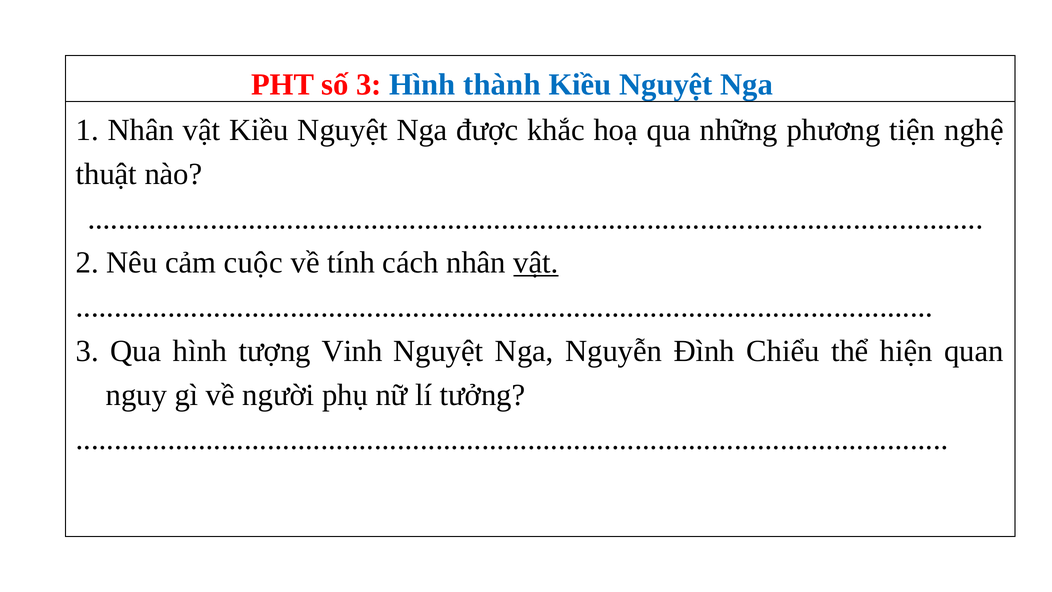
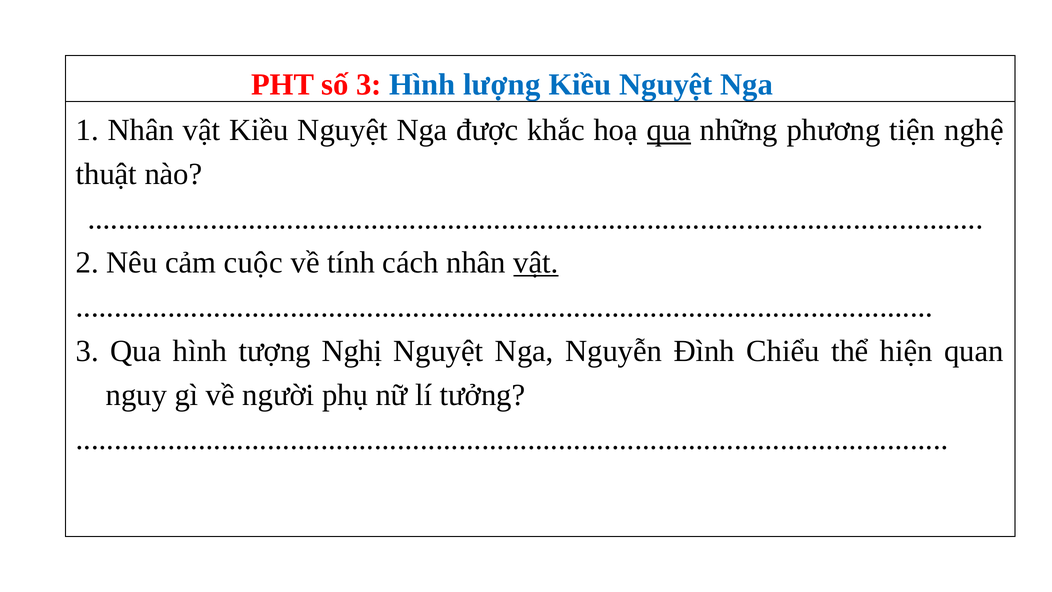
thành: thành -> lượng (502, 84)
qua underline: none -> present (669, 130)
Vinh: Vinh -> Nghị (352, 351)
